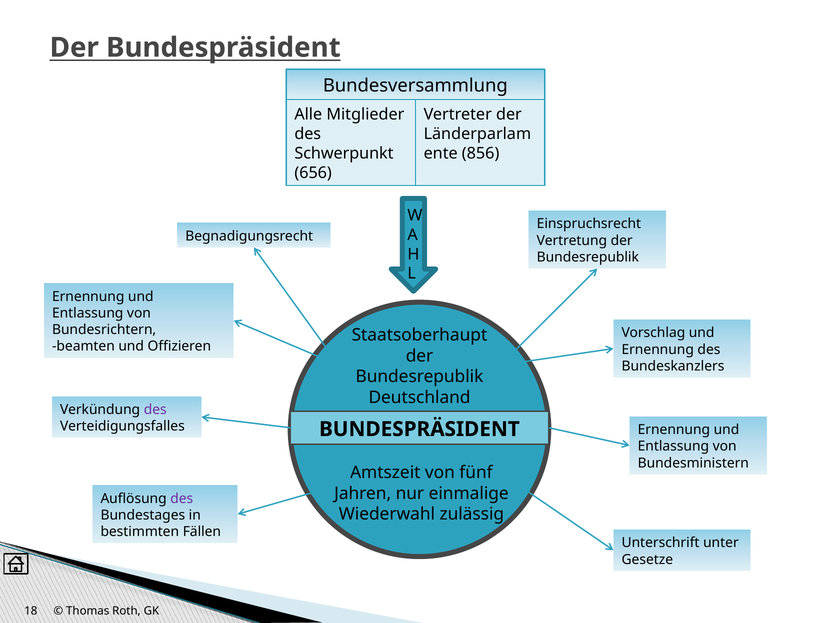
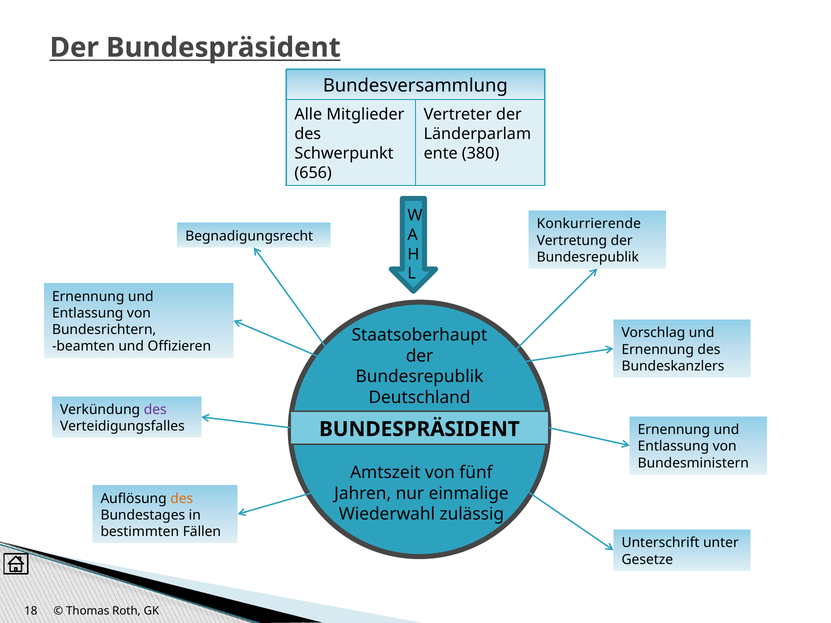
856: 856 -> 380 (481, 153)
Einspruchsrecht: Einspruchsrecht -> Konkurrierende (589, 224)
des colour: purple -> orange (182, 499)
